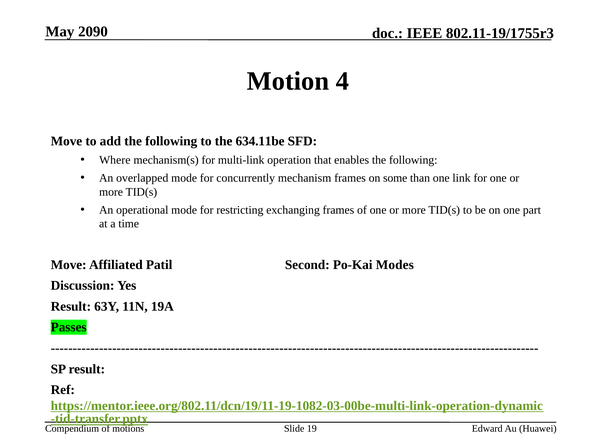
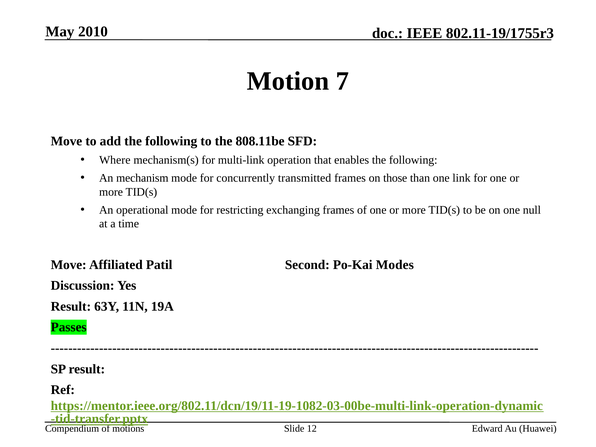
2090: 2090 -> 2010 (93, 32)
4: 4 -> 7 (342, 81)
634.11be: 634.11be -> 808.11be (260, 141)
overlapped: overlapped -> mechanism (142, 178)
mechanism: mechanism -> transmitted (305, 178)
some: some -> those (395, 178)
part: part -> null (532, 210)
19: 19 -> 12 (312, 429)
